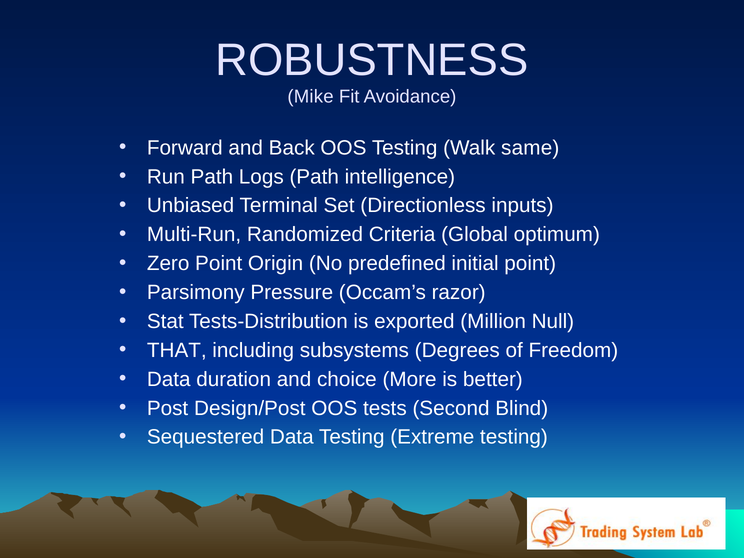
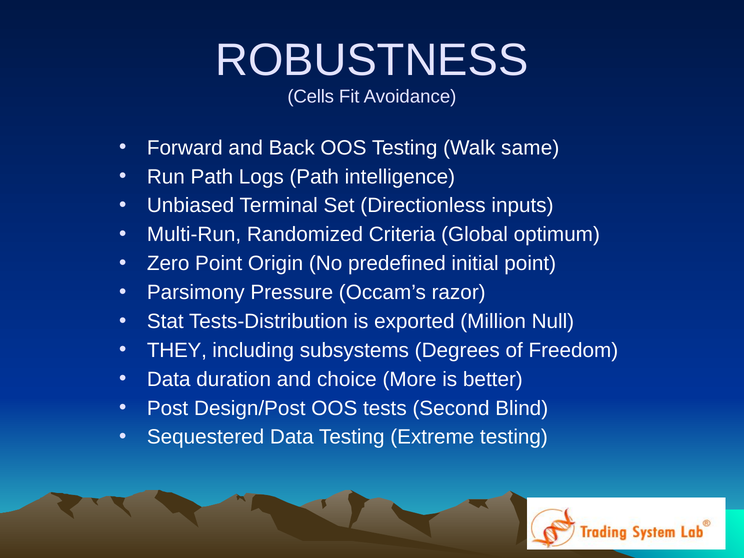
Mike: Mike -> Cells (311, 97)
THAT: THAT -> THEY (177, 350)
